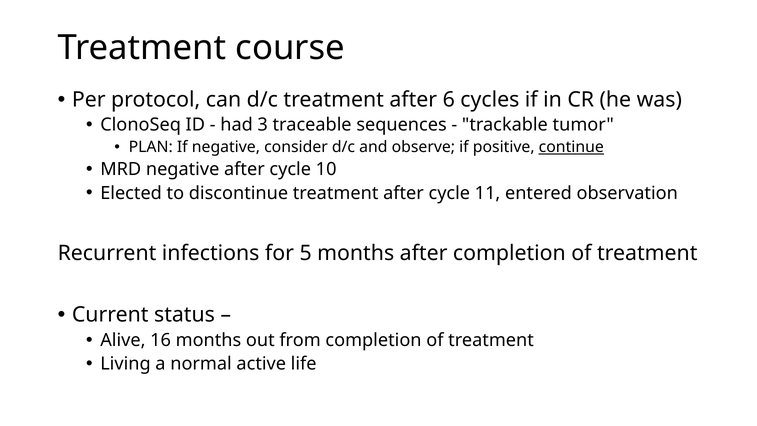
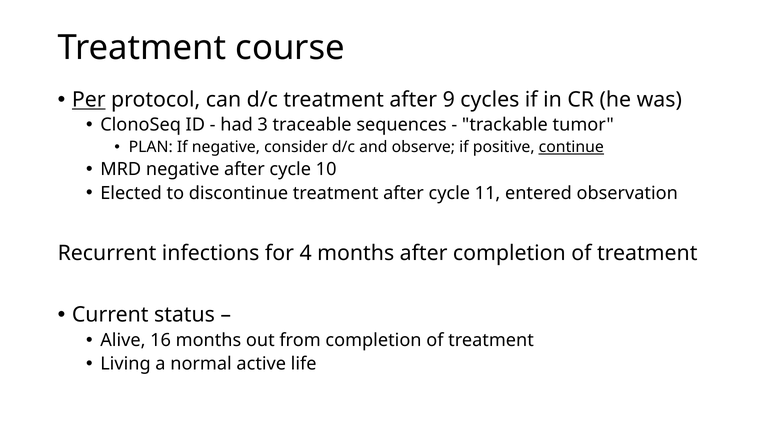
Per underline: none -> present (89, 100)
6: 6 -> 9 (449, 100)
5: 5 -> 4 (306, 253)
